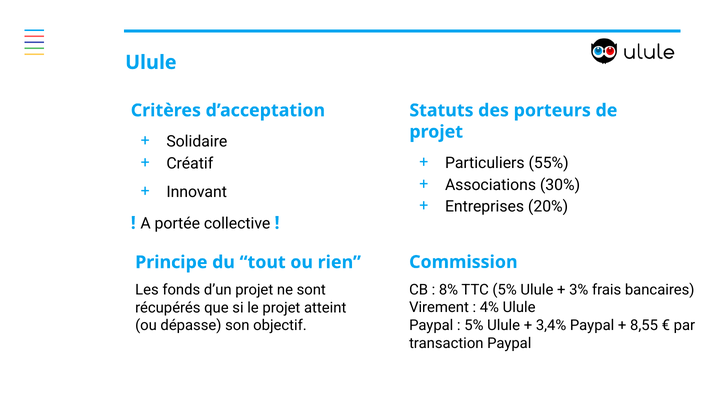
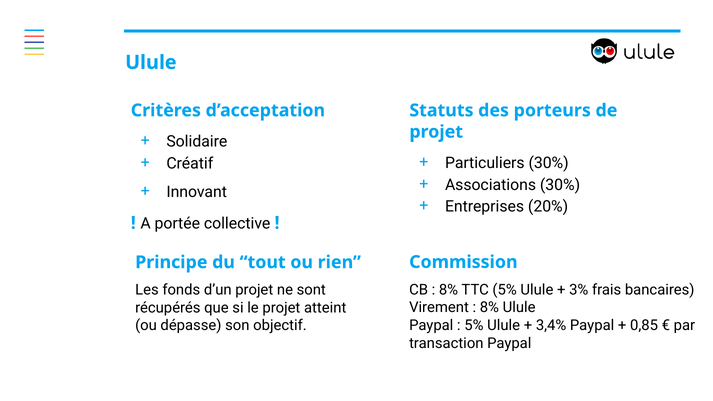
Particuliers 55%: 55% -> 30% (549, 163)
4%: 4% -> 8% (489, 308)
8,55: 8,55 -> 0,85 (644, 325)
